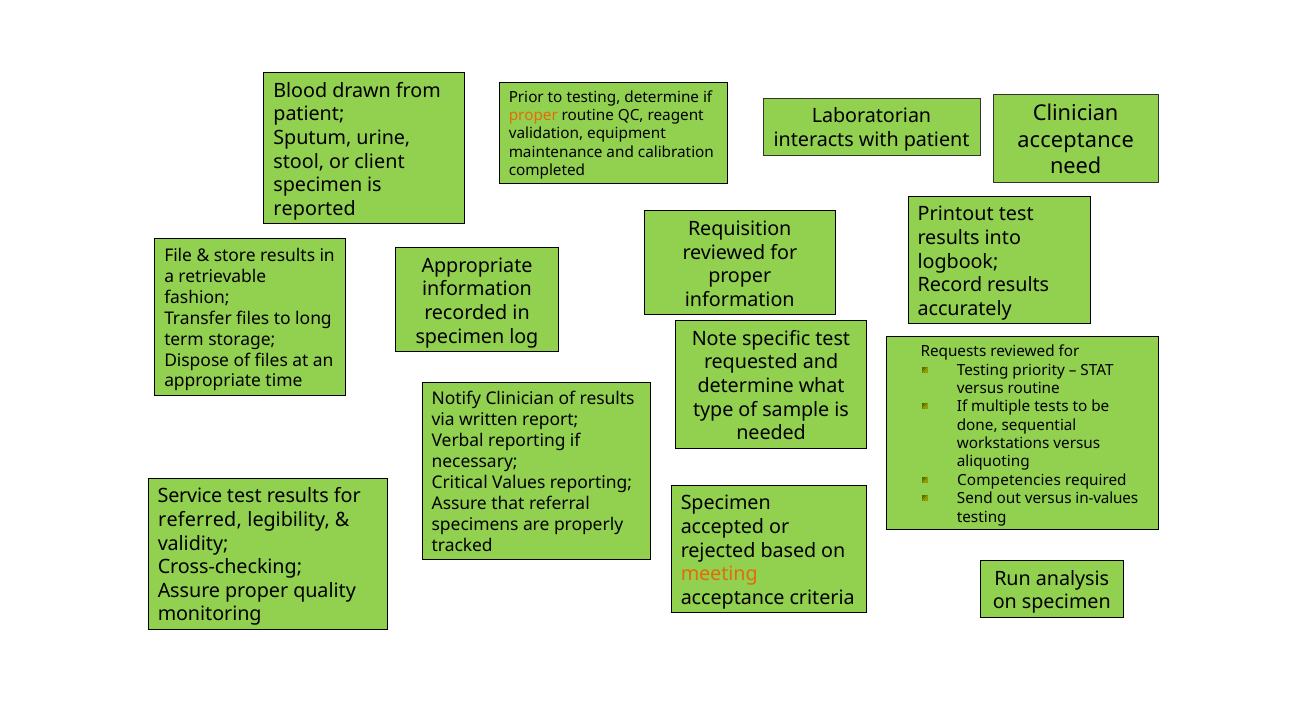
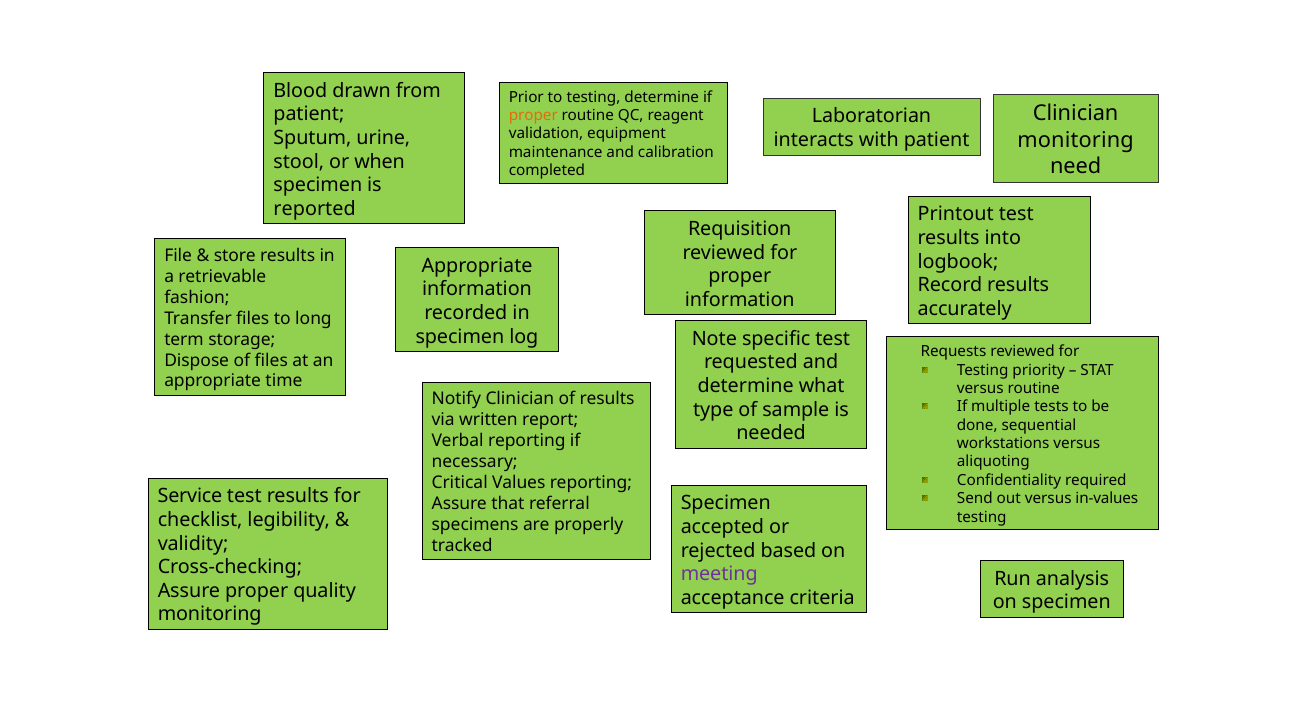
acceptance: acceptance -> monitoring (1076, 140)
client: client -> when (380, 162)
Competencies: Competencies -> Confidentiality (1009, 480)
referred: referred -> checklist (200, 520)
meeting colour: orange -> purple (719, 574)
